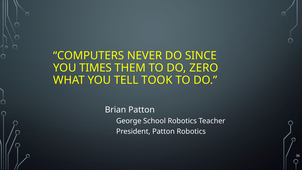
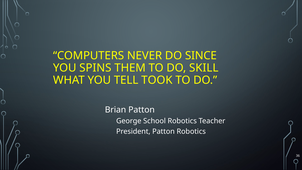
TIMES: TIMES -> SPINS (95, 68)
ZERO: ZERO -> SKILL (204, 68)
